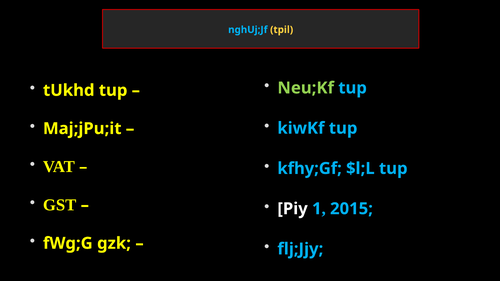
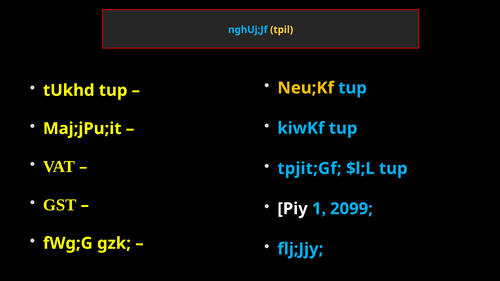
Neu;Kf colour: light green -> yellow (306, 88)
kfhy;Gf: kfhy;Gf -> tpjit;Gf (309, 169)
2015: 2015 -> 2099 (351, 209)
